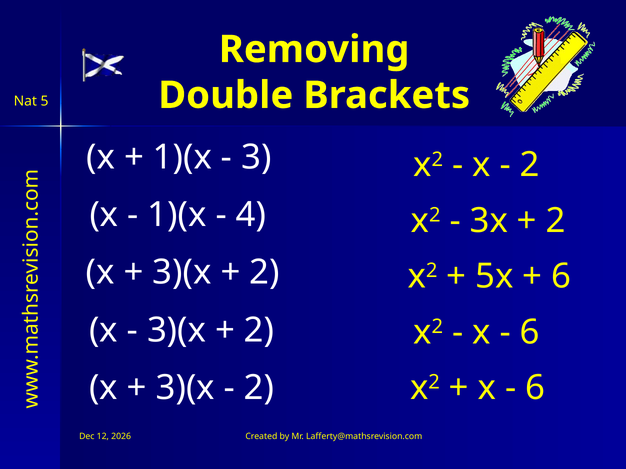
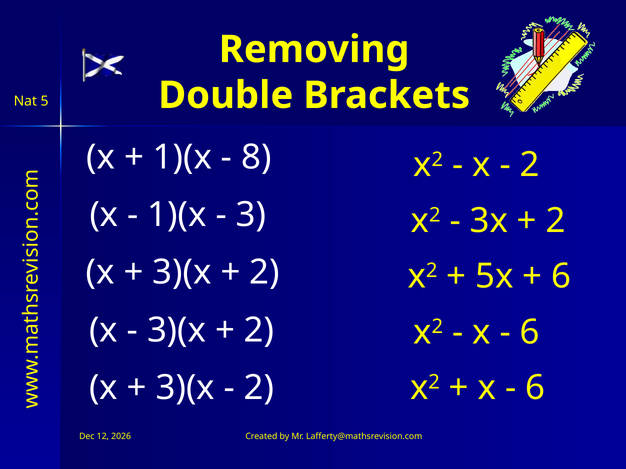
3: 3 -> 8 (256, 157)
4: 4 -> 3 (251, 215)
